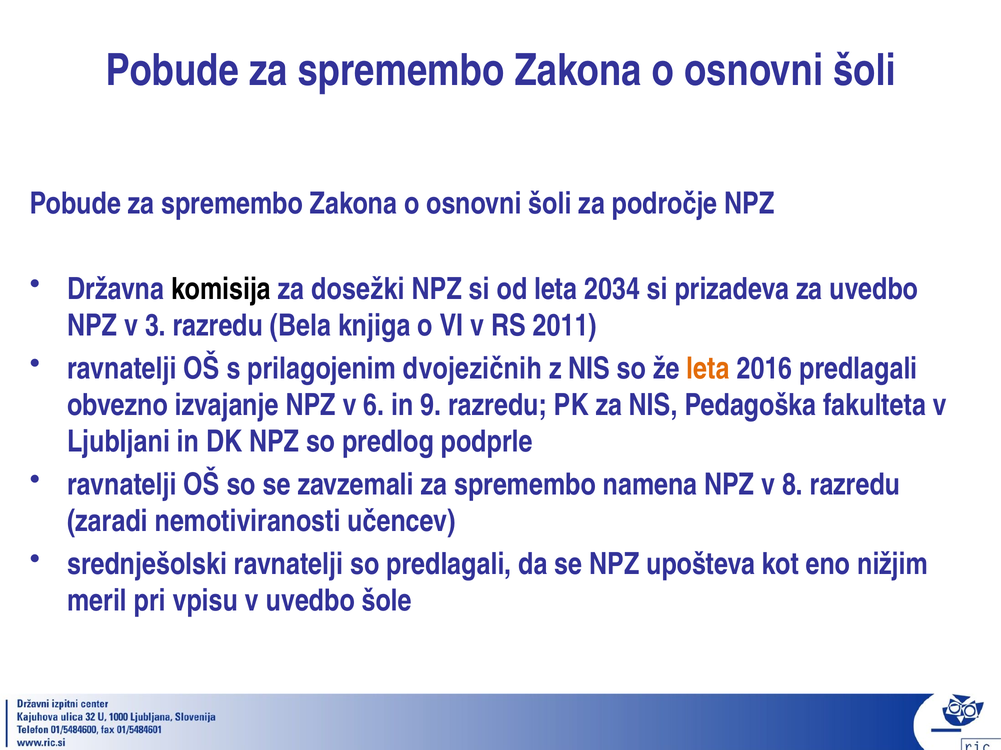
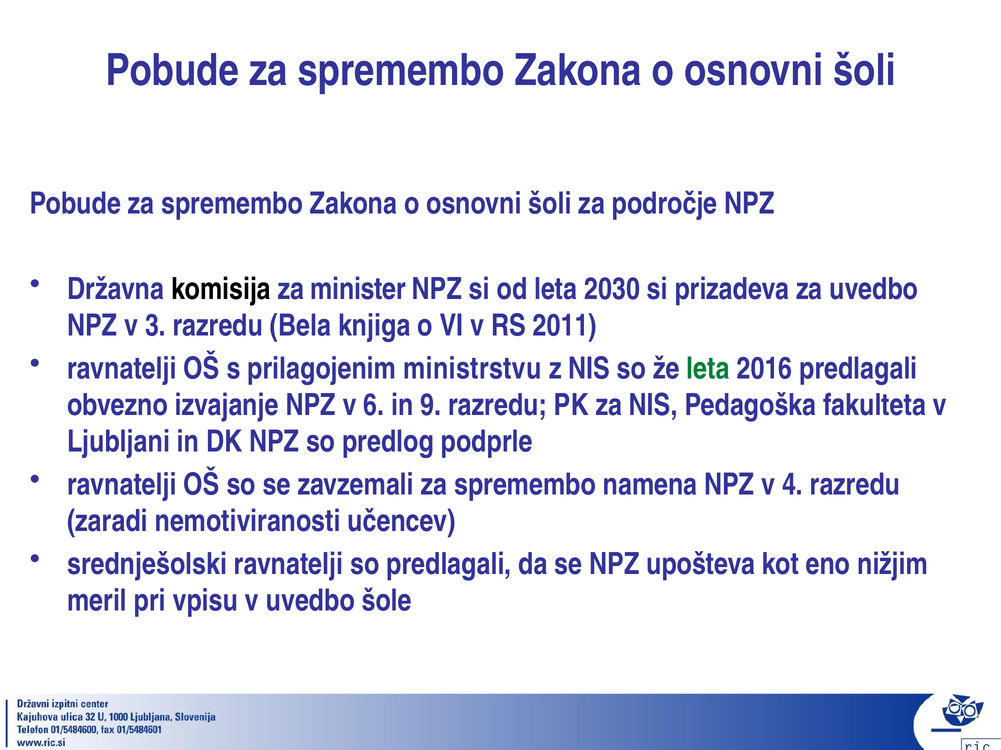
dosežki: dosežki -> minister (358, 289)
2034: 2034 -> 2030 (612, 289)
dvojezičnih: dvojezičnih -> ministrstvu (472, 369)
leta colour: orange -> green (708, 369)
8: 8 -> 4 (793, 485)
